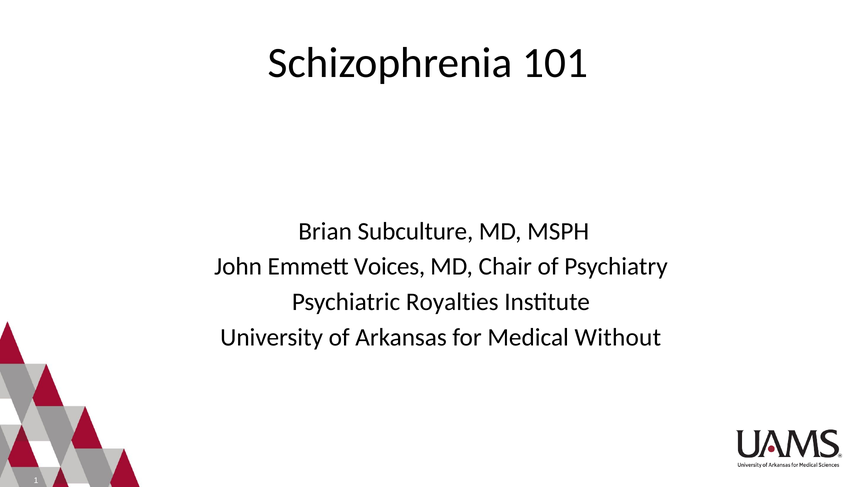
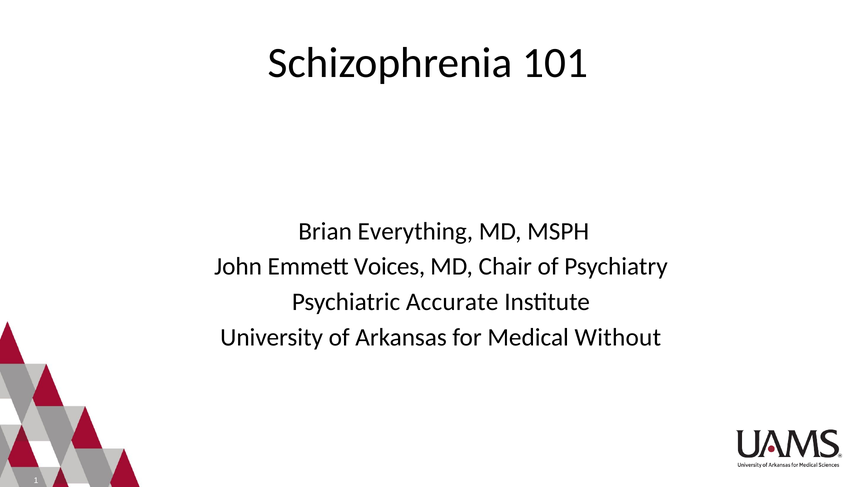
Subculture: Subculture -> Everything (415, 231)
Royalties: Royalties -> Accurate (452, 302)
